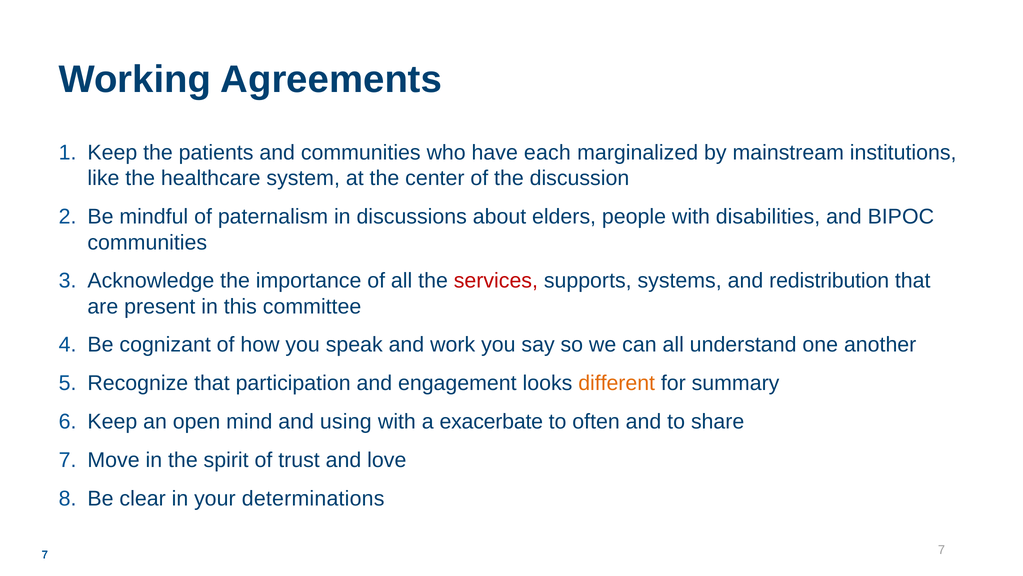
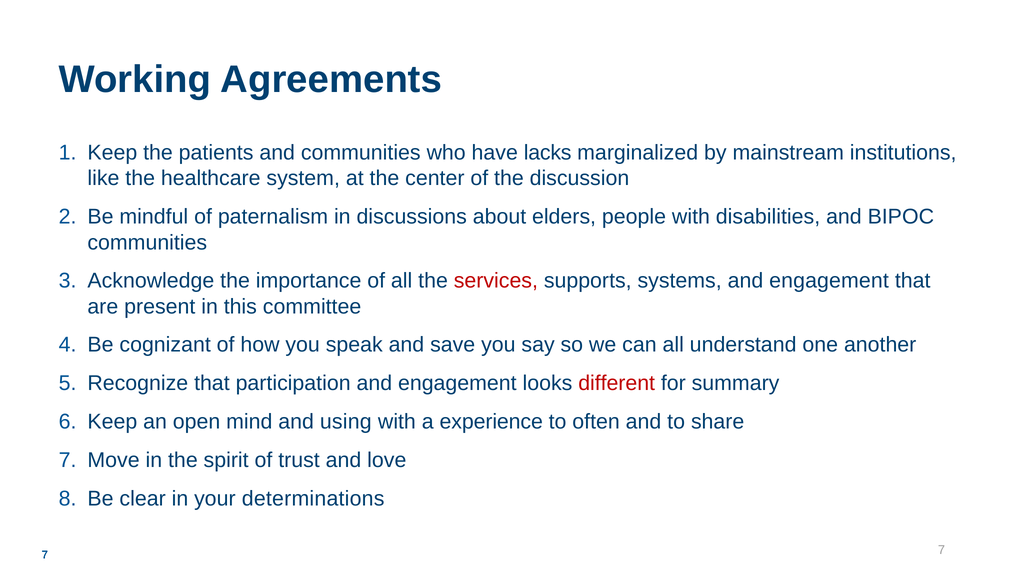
each: each -> lacks (548, 153)
systems and redistribution: redistribution -> engagement (829, 281)
work: work -> save (453, 345)
different colour: orange -> red (617, 383)
exacerbate: exacerbate -> experience (491, 421)
